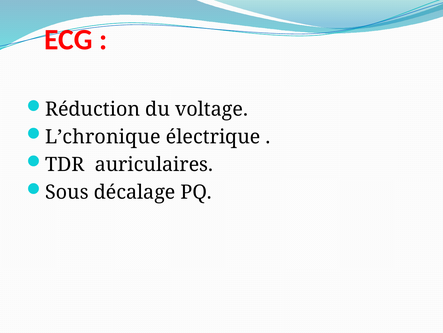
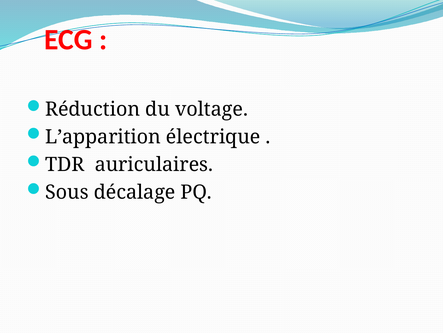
L’chronique: L’chronique -> L’apparition (103, 137)
